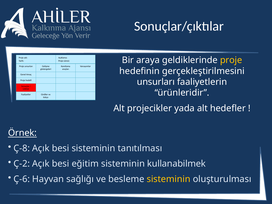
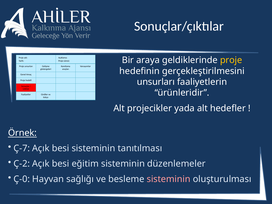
Ç-8: Ç-8 -> Ç-7 (22, 148)
kullanabilmek: kullanabilmek -> düzenlemeler (176, 164)
Ç-6: Ç-6 -> Ç-0 (22, 179)
sisteminin colour: yellow -> pink (169, 179)
